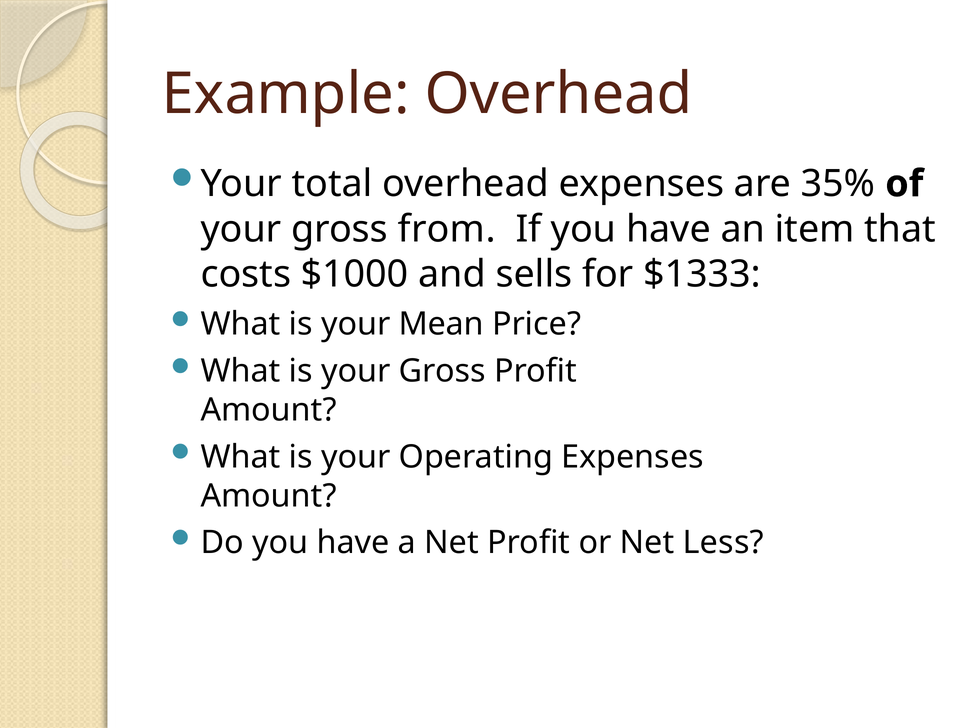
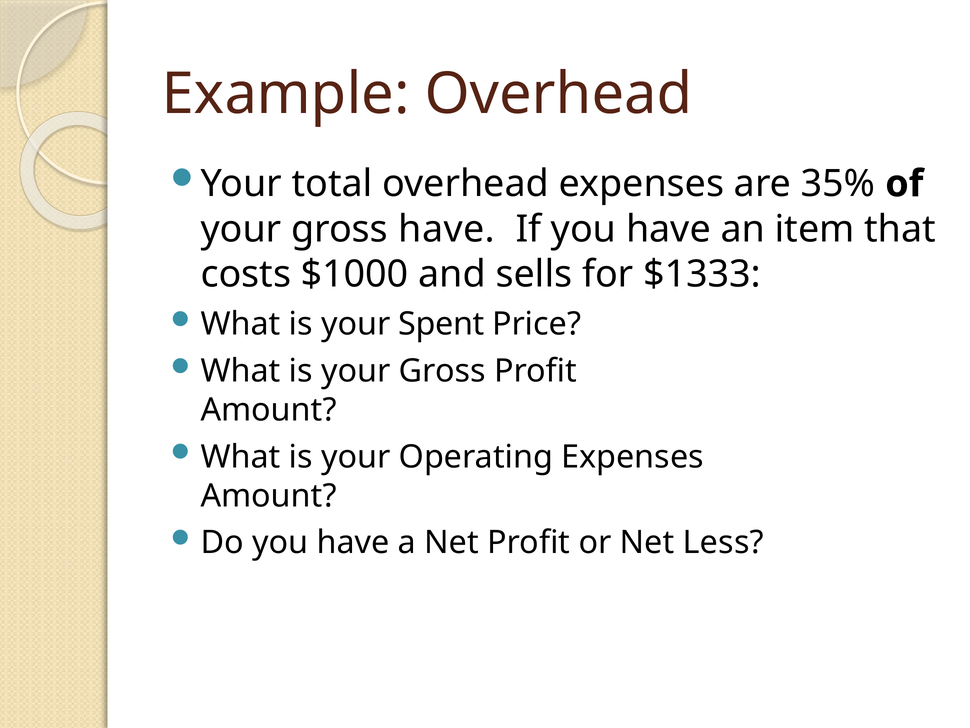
gross from: from -> have (447, 229)
Mean: Mean -> Spent (441, 324)
